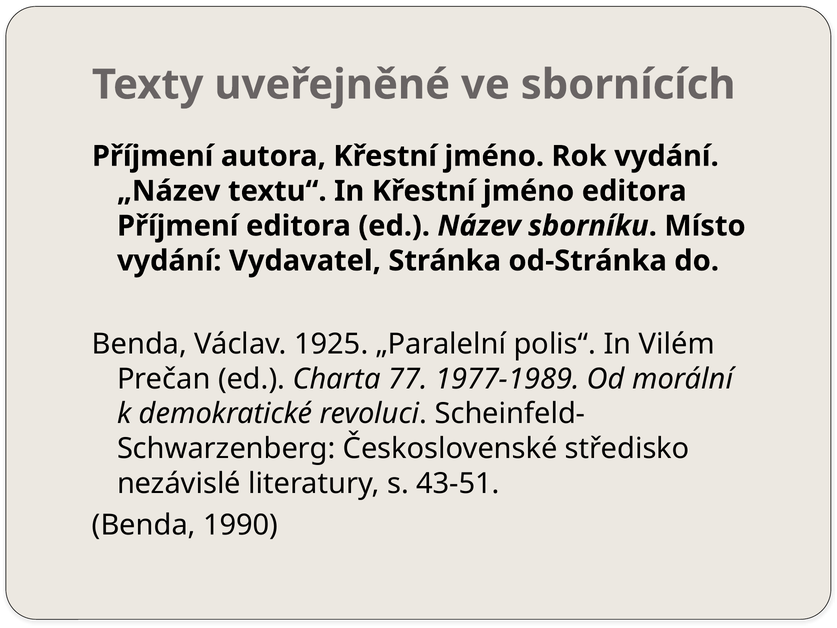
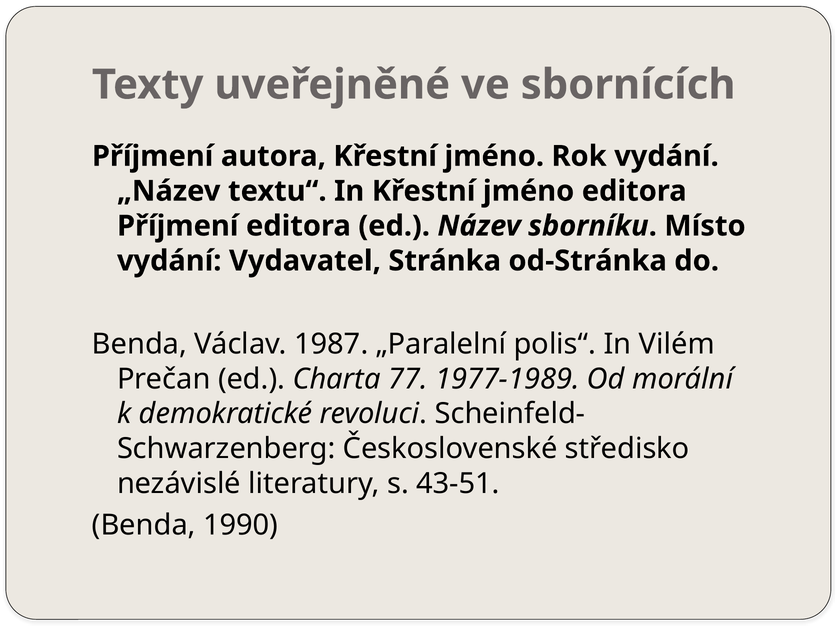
1925: 1925 -> 1987 (331, 344)
